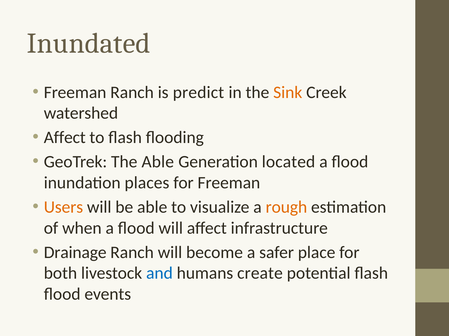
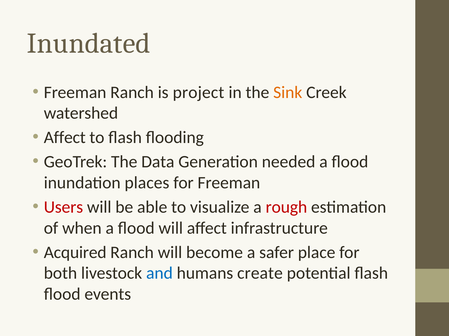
predict: predict -> project (198, 92)
The Able: Able -> Data (158, 162)
located: located -> needed (289, 162)
Users colour: orange -> red (63, 208)
rough colour: orange -> red (286, 208)
Drainage: Drainage -> Acquired (75, 253)
